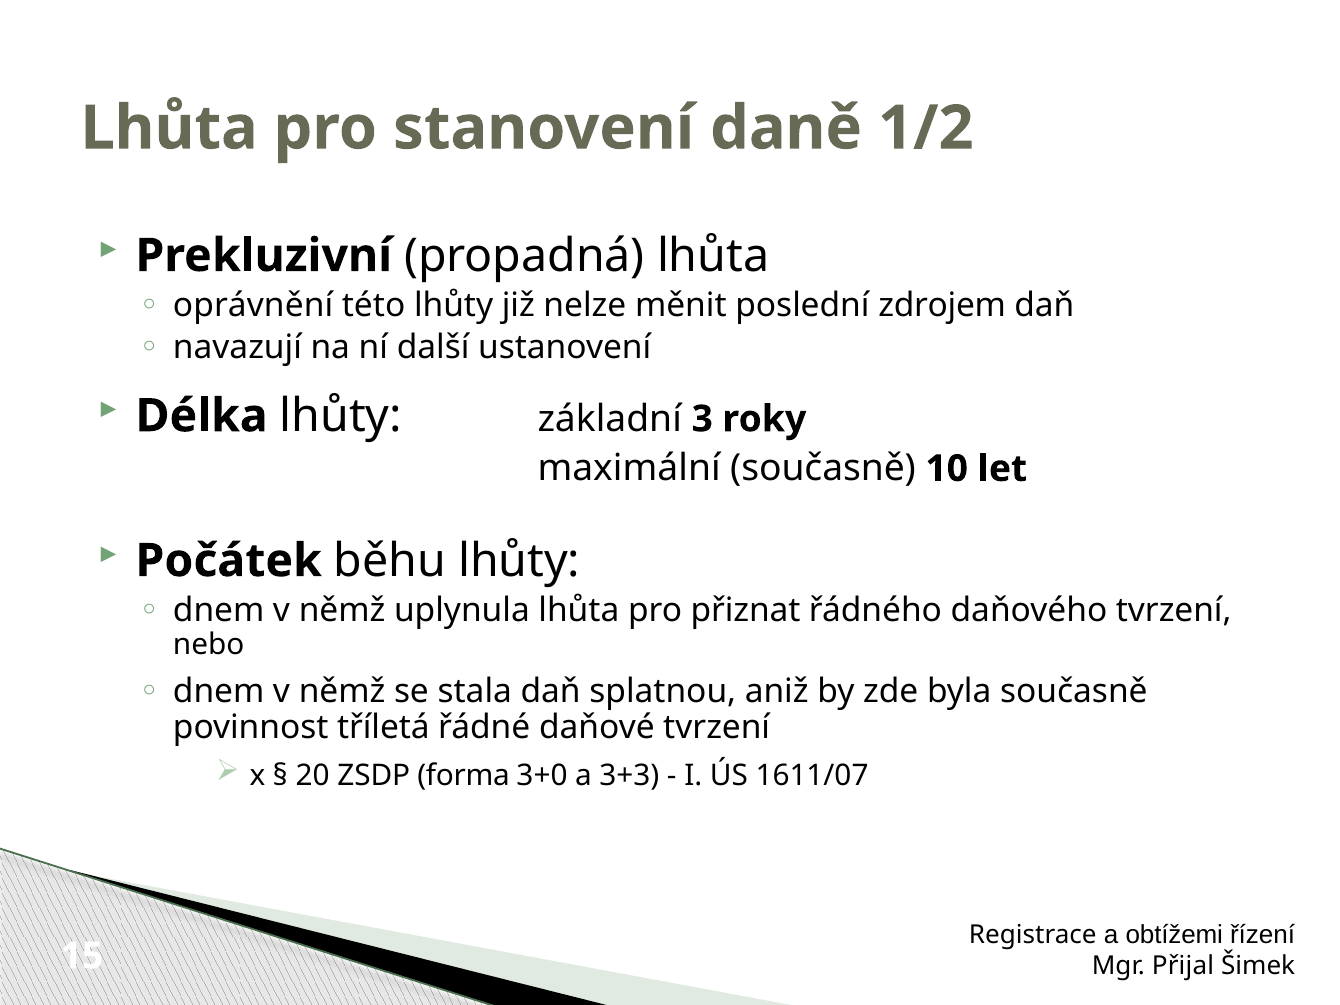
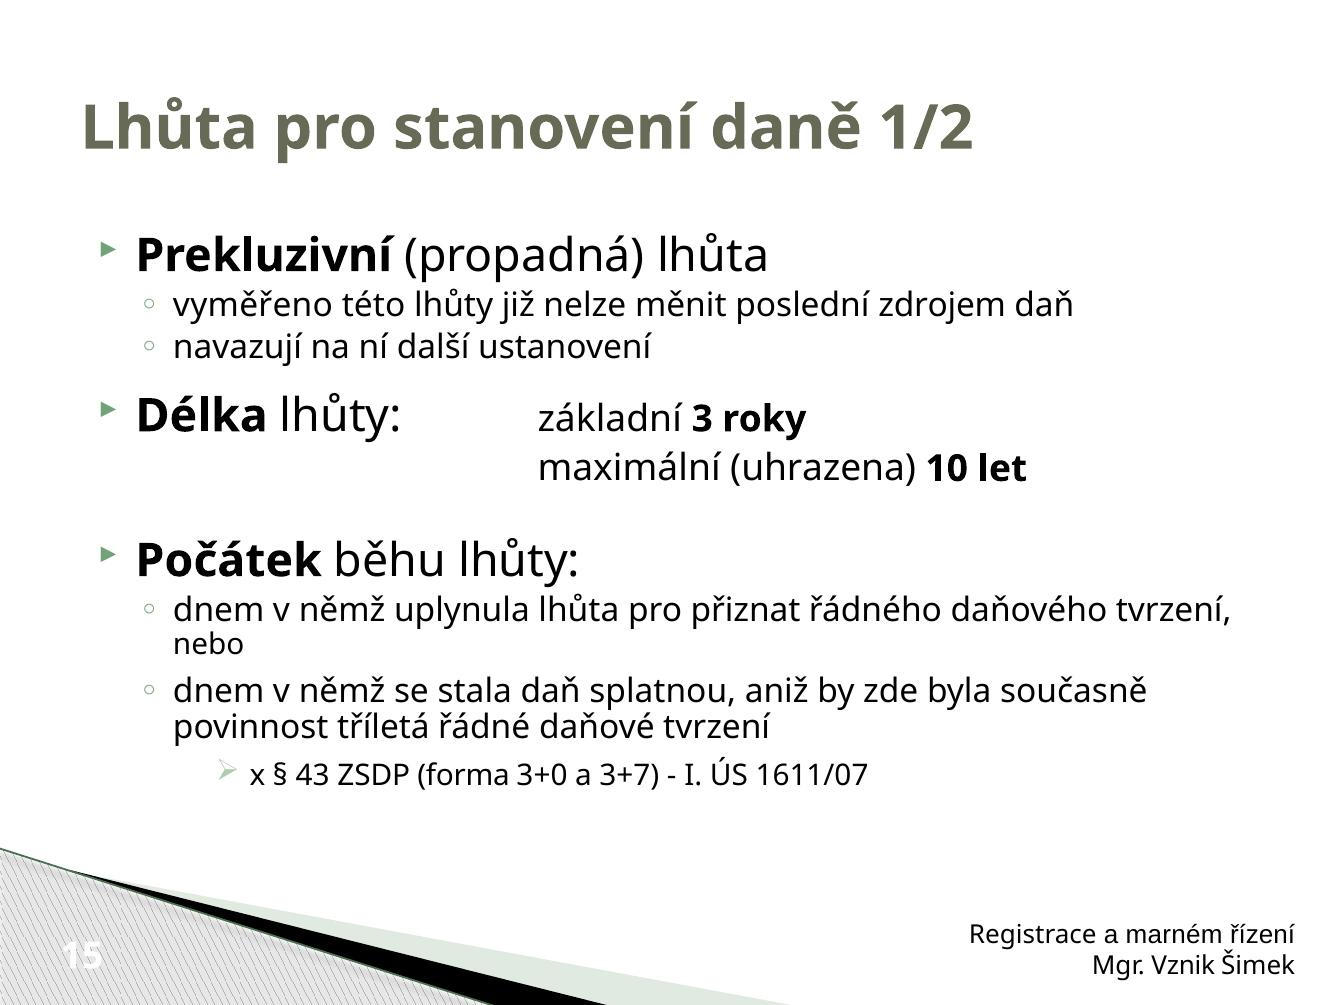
oprávnění: oprávnění -> vyměřeno (253, 305)
maximální současně: současně -> uhrazena (823, 469)
20: 20 -> 43 (313, 776)
3+3: 3+3 -> 3+7 (629, 776)
obtížemi: obtížemi -> marném (1174, 935)
Přijal: Přijal -> Vznik (1183, 966)
